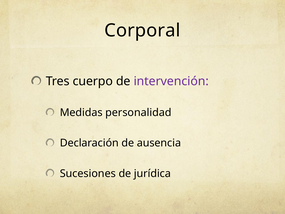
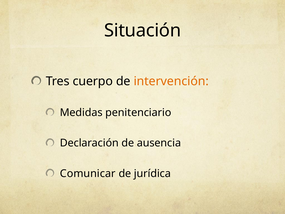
Corporal: Corporal -> Situación (143, 30)
intervención colour: purple -> orange (171, 81)
personalidad: personalidad -> penitenciario (138, 112)
Sucesiones: Sucesiones -> Comunicar (88, 173)
